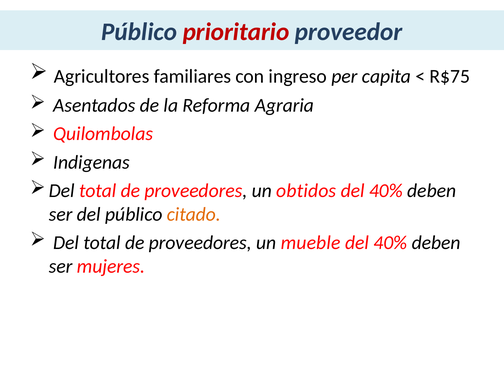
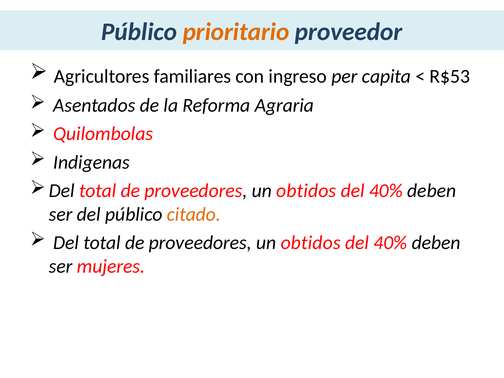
prioritario colour: red -> orange (236, 32)
R$75: R$75 -> R$53 (450, 76)
mueble: mueble -> obtidos (311, 243)
